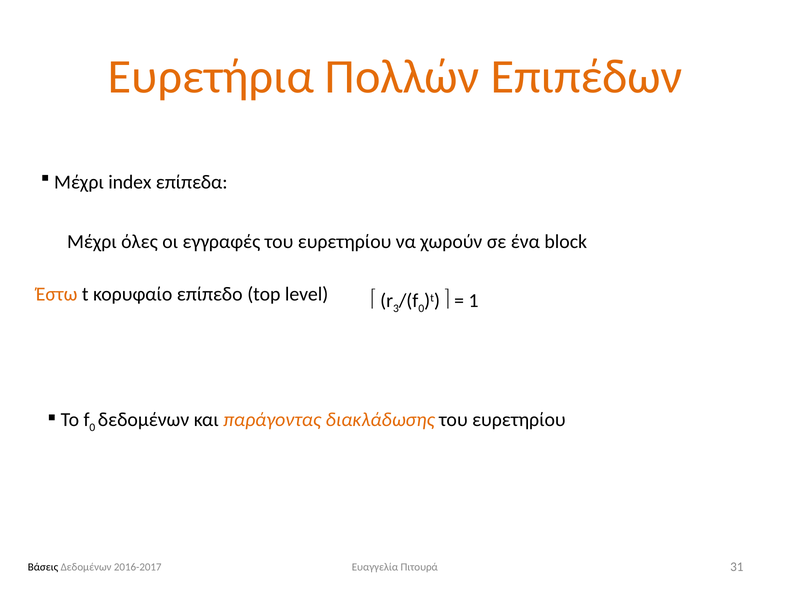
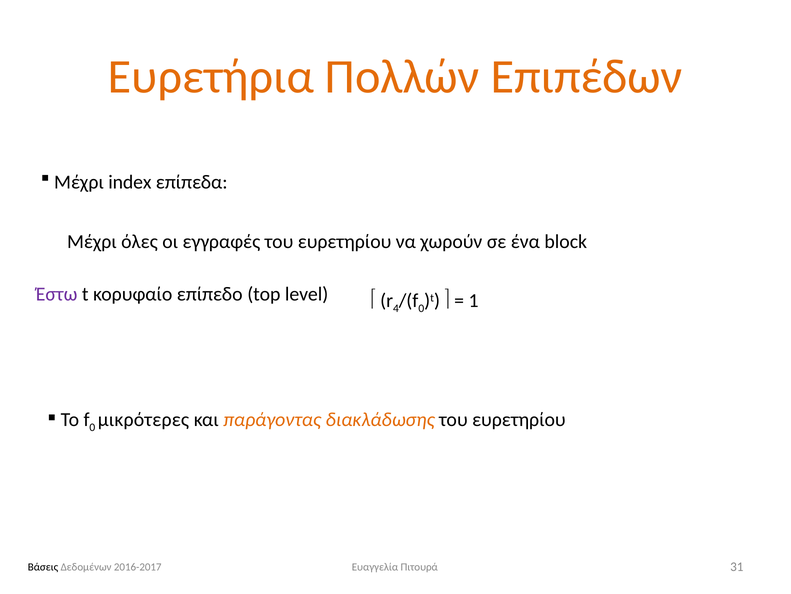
Έστω colour: orange -> purple (57, 294)
3: 3 -> 4 (396, 308)
δεδομένων: δεδομένων -> μικρότερες (143, 419)
